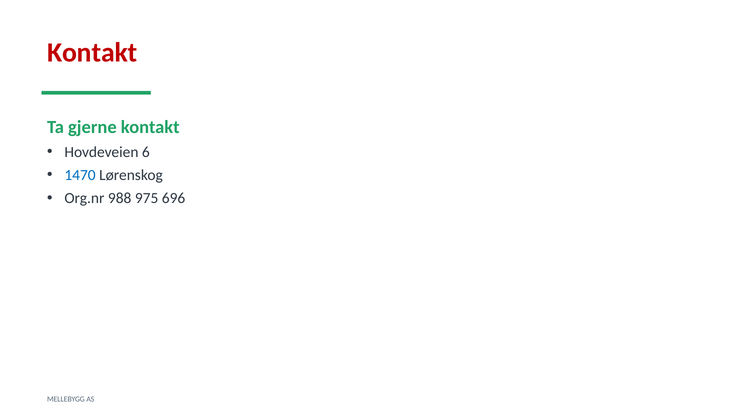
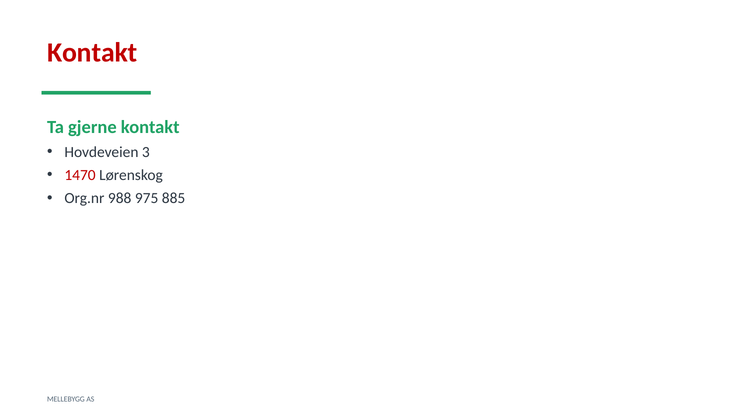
6: 6 -> 3 (146, 152)
1470 colour: blue -> red (80, 175)
696: 696 -> 885 (174, 198)
